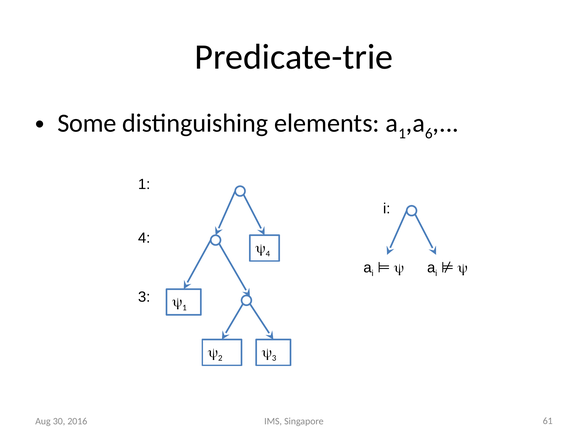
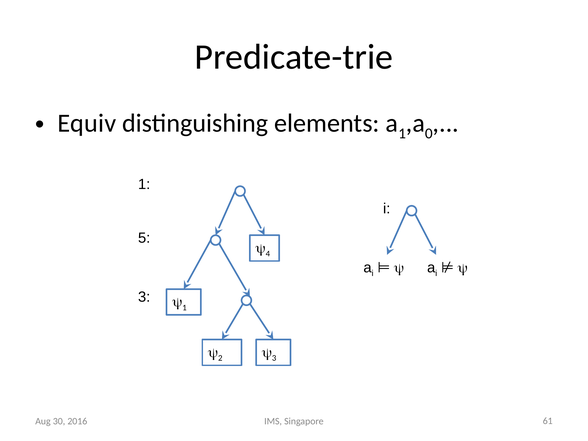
Some: Some -> Equiv (87, 123)
6: 6 -> 0 (429, 134)
4: 4 -> 5 (144, 238)
